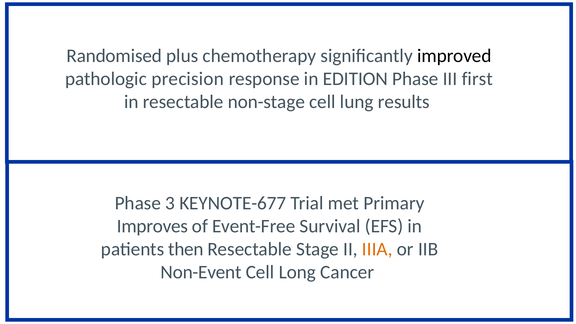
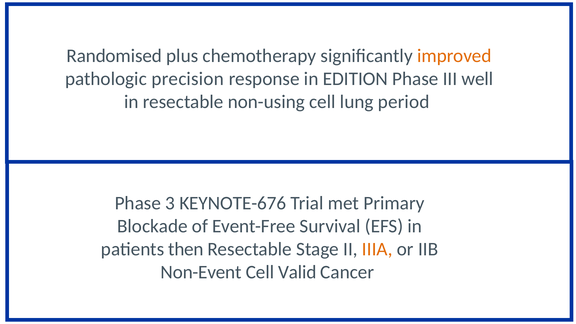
improved colour: black -> orange (454, 56)
first: first -> well (477, 79)
non-stage: non-stage -> non-using (266, 102)
results: results -> period (404, 102)
KEYNOTE-677: KEYNOTE-677 -> KEYNOTE-676 (233, 203)
Improves: Improves -> Blockade (152, 226)
Long: Long -> Valid (297, 272)
